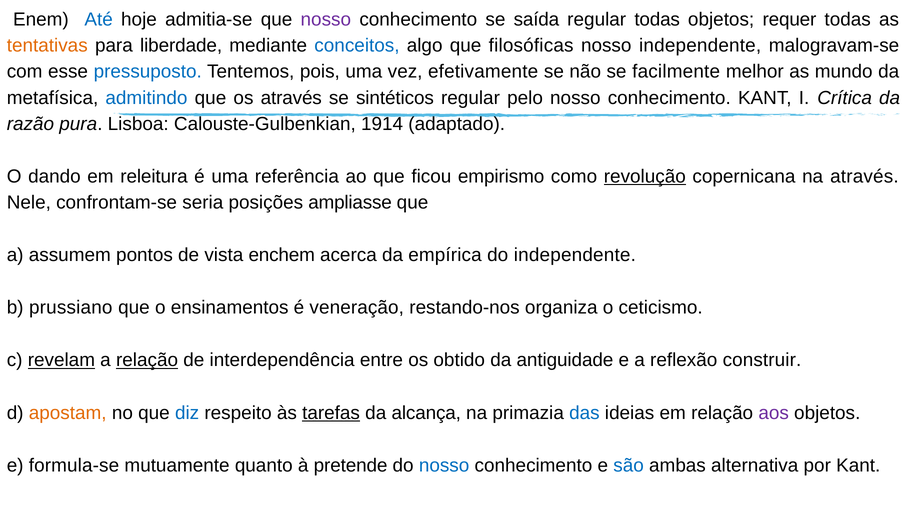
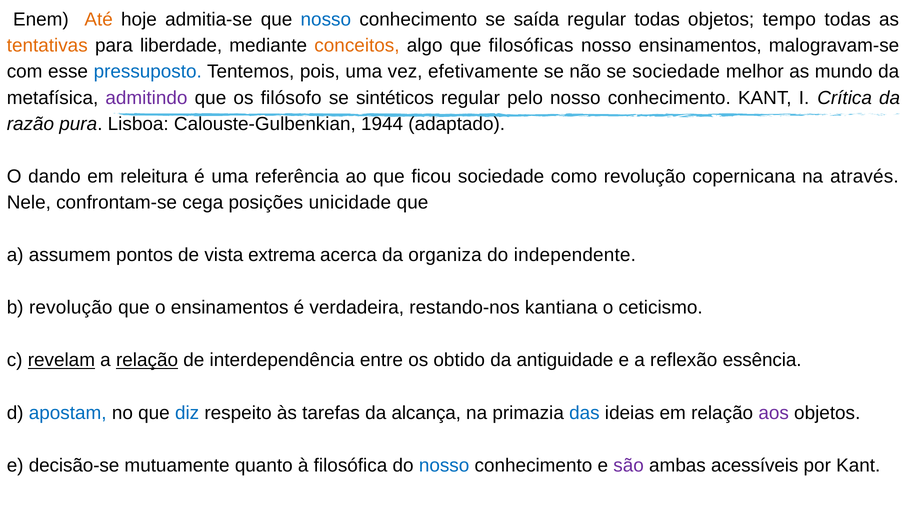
Até colour: blue -> orange (99, 19)
nosso colour: purple -> blue (326, 19)
requer: requer -> tempo (789, 19)
conceitos colour: blue -> orange (357, 46)
nosso independente: independente -> ensinamentos (700, 46)
se facilmente: facilmente -> sociedade (676, 72)
admitindo colour: blue -> purple (146, 98)
os através: através -> filósofo (291, 98)
1914: 1914 -> 1944 (382, 124)
ficou empirismo: empirismo -> sociedade (501, 177)
revolução underline: present -> none (645, 177)
seria: seria -> cega (203, 203)
ampliasse: ampliasse -> unicidade (350, 203)
enchem: enchem -> extrema (282, 255)
empírica: empírica -> organiza (445, 255)
b prussiano: prussiano -> revolução (71, 308)
veneração: veneração -> verdadeira (357, 308)
organiza: organiza -> kantiana (561, 308)
construir: construir -> essência (762, 360)
apostam colour: orange -> blue (68, 413)
tarefas underline: present -> none (331, 413)
formula-se: formula-se -> decisão-se (74, 465)
pretende: pretende -> filosófica (350, 465)
são colour: blue -> purple (629, 465)
alternativa: alternativa -> acessíveis (755, 465)
